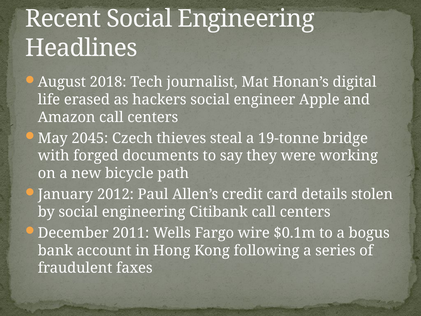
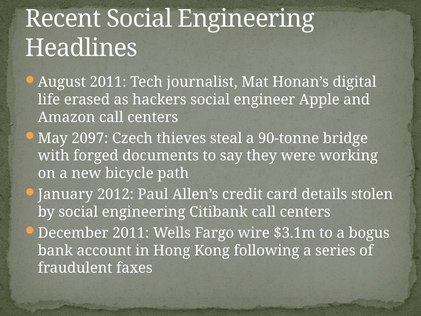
August 2018: 2018 -> 2011 (108, 82)
2045: 2045 -> 2097 (90, 138)
19-tonne: 19-tonne -> 90-tonne (289, 138)
$0.1m: $0.1m -> $3.1m (295, 233)
